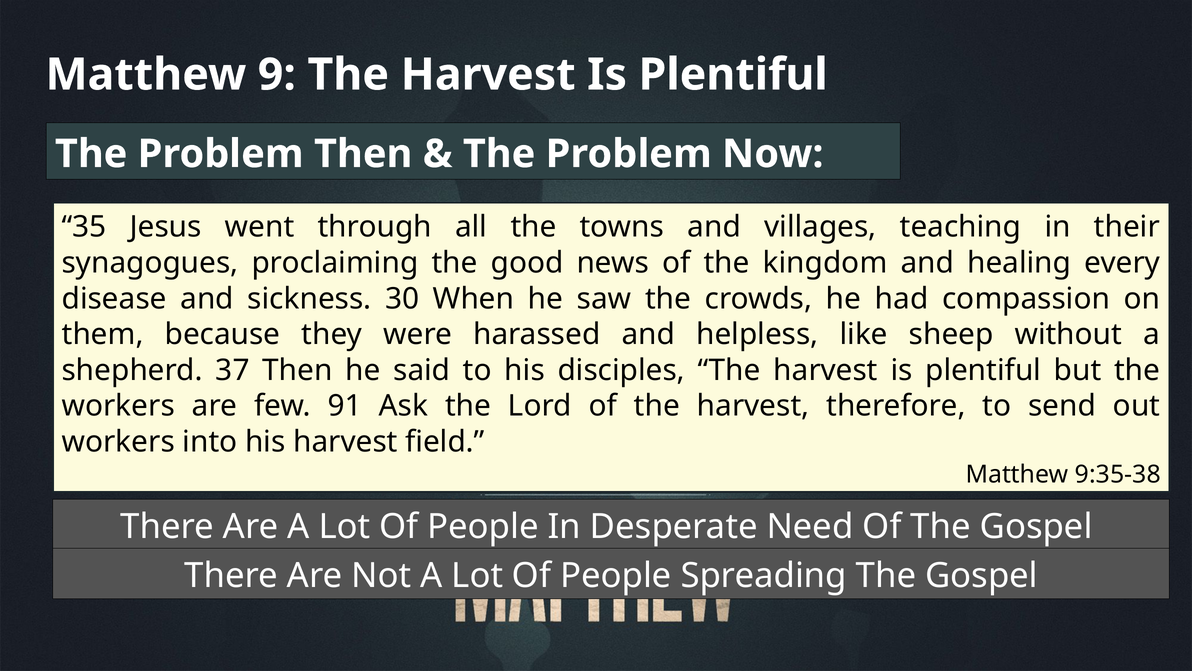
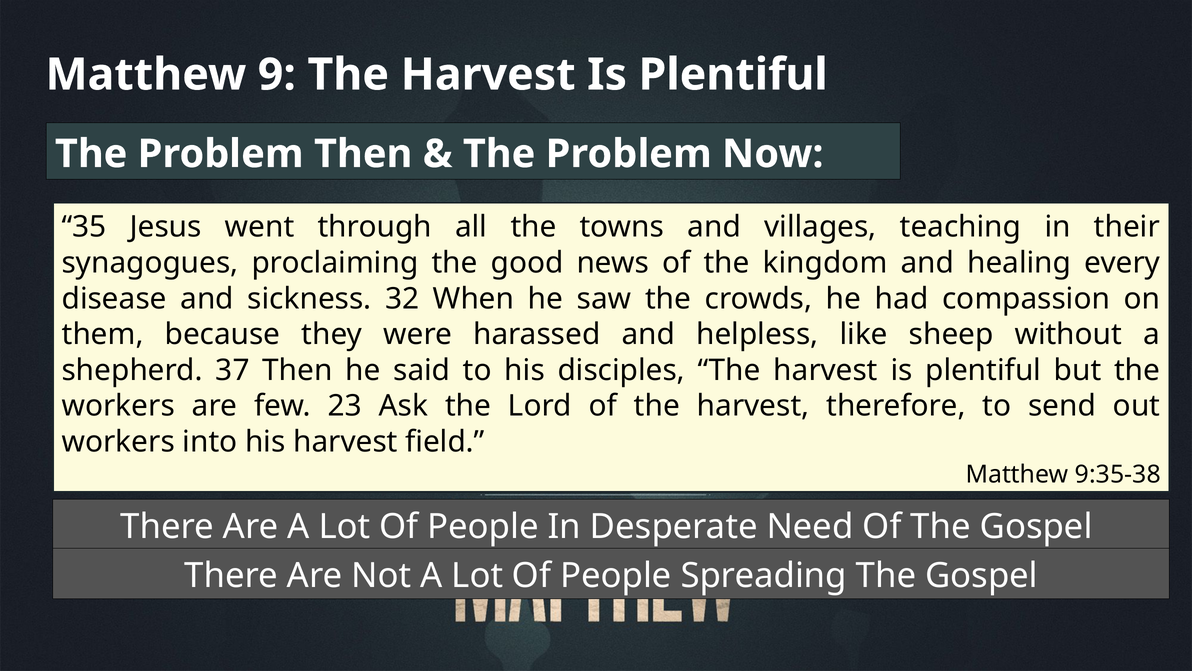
30: 30 -> 32 (402, 298)
91: 91 -> 23 (345, 406)
